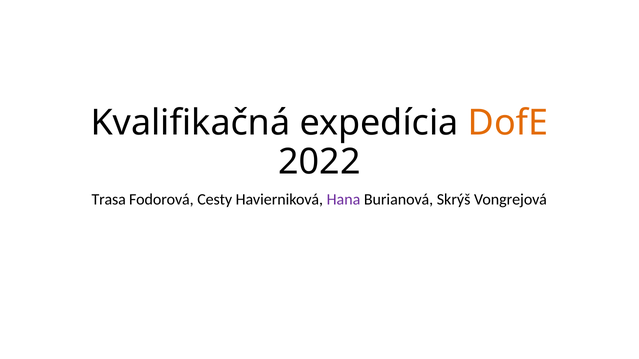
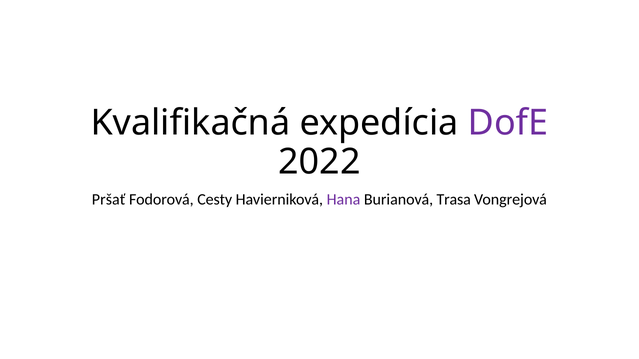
DofE colour: orange -> purple (508, 123)
Trasa: Trasa -> Pršať (109, 200)
Skrýš: Skrýš -> Trasa (454, 200)
